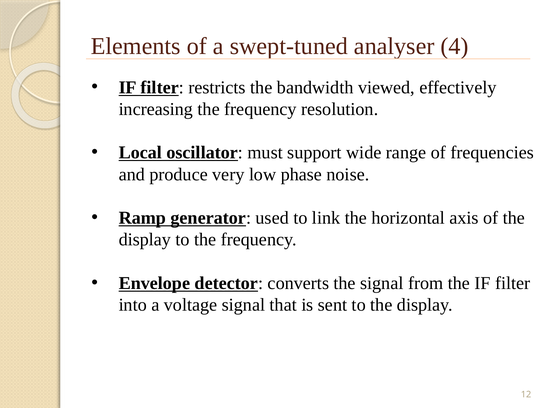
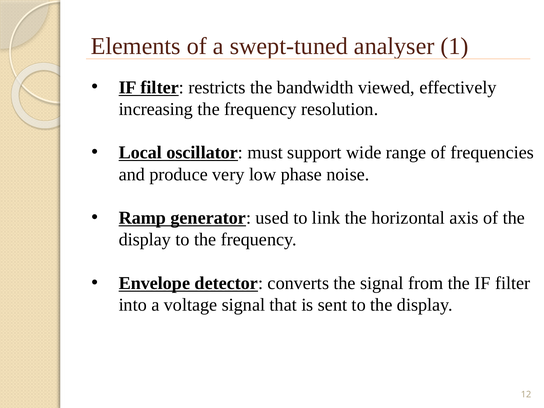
4: 4 -> 1 (455, 46)
